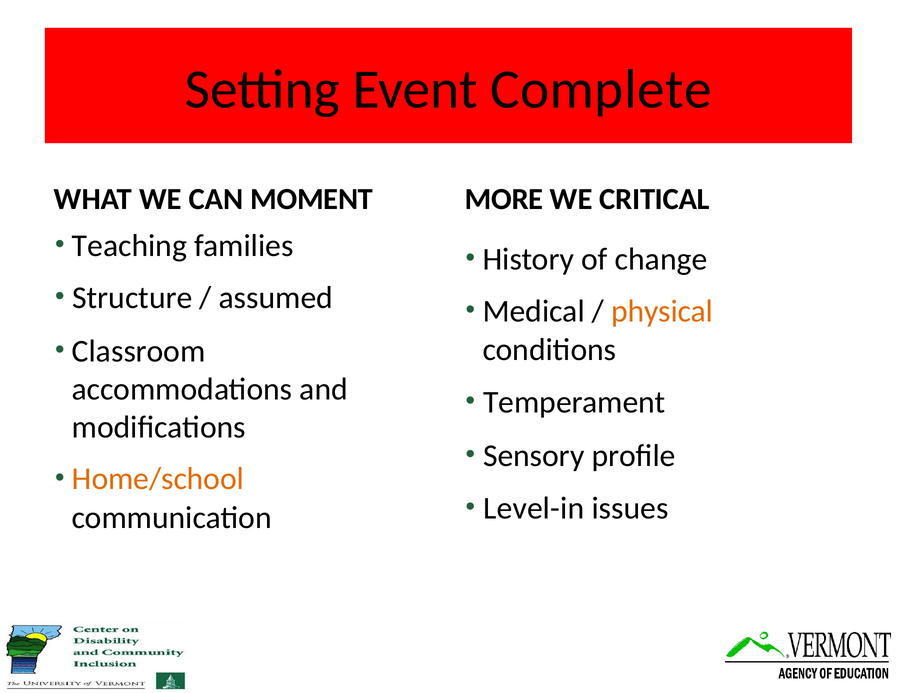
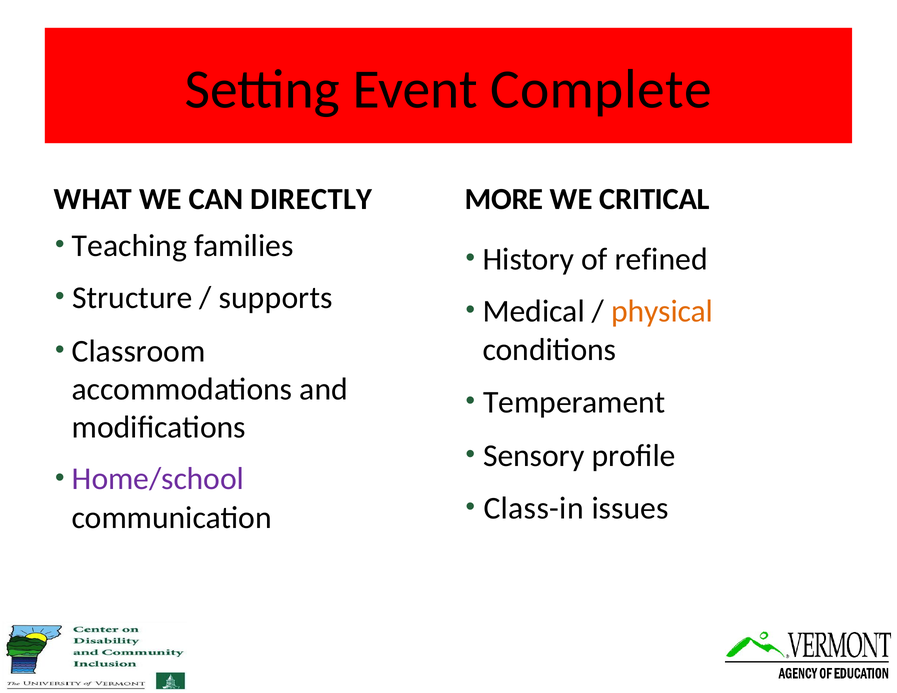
MOMENT: MOMENT -> DIRECTLY (311, 199)
change: change -> refined (661, 259)
assumed: assumed -> supports (276, 298)
Home/school colour: orange -> purple (158, 479)
Level-in: Level-in -> Class-in (534, 508)
